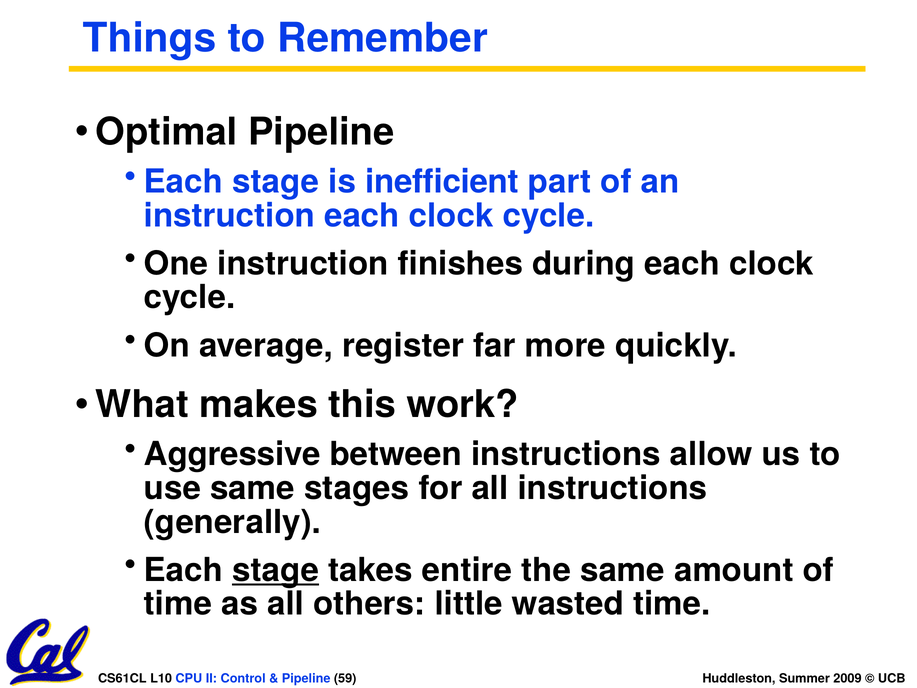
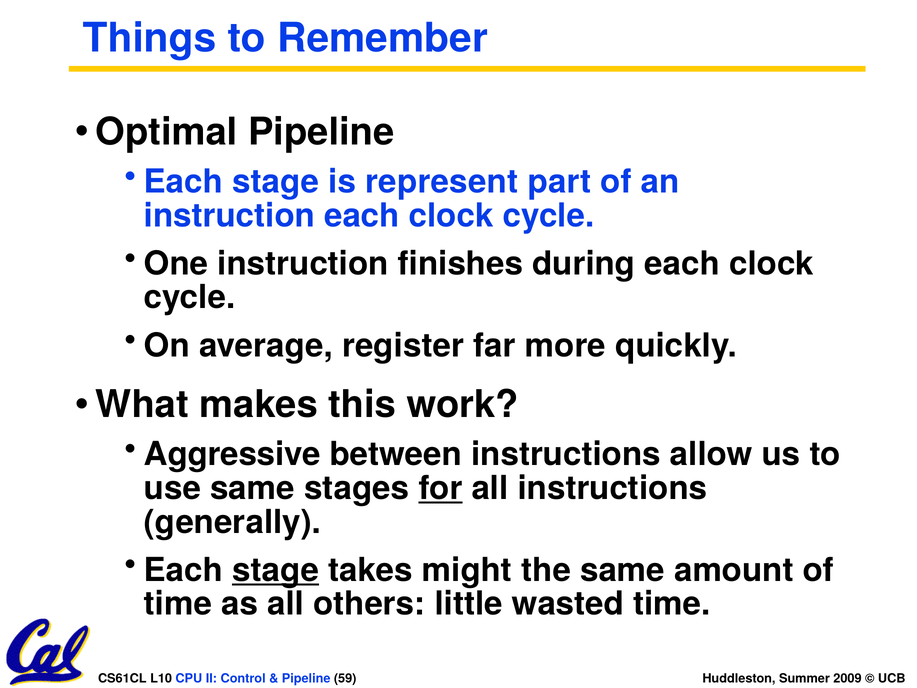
inefficient: inefficient -> represent (442, 182)
for underline: none -> present (440, 488)
entire: entire -> might (467, 570)
